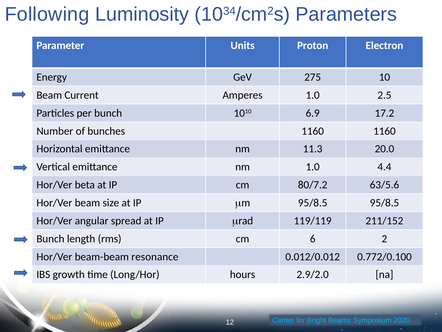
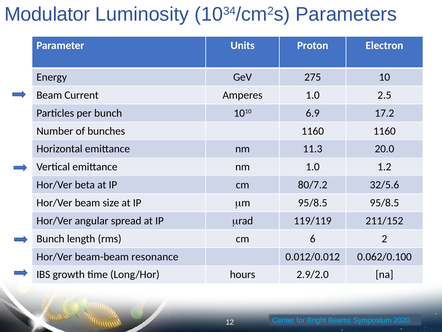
Following: Following -> Modulator (47, 14)
4.4: 4.4 -> 1.2 (384, 167)
63/5.6: 63/5.6 -> 32/5.6 (384, 185)
0.772/0.100: 0.772/0.100 -> 0.062/0.100 (384, 256)
